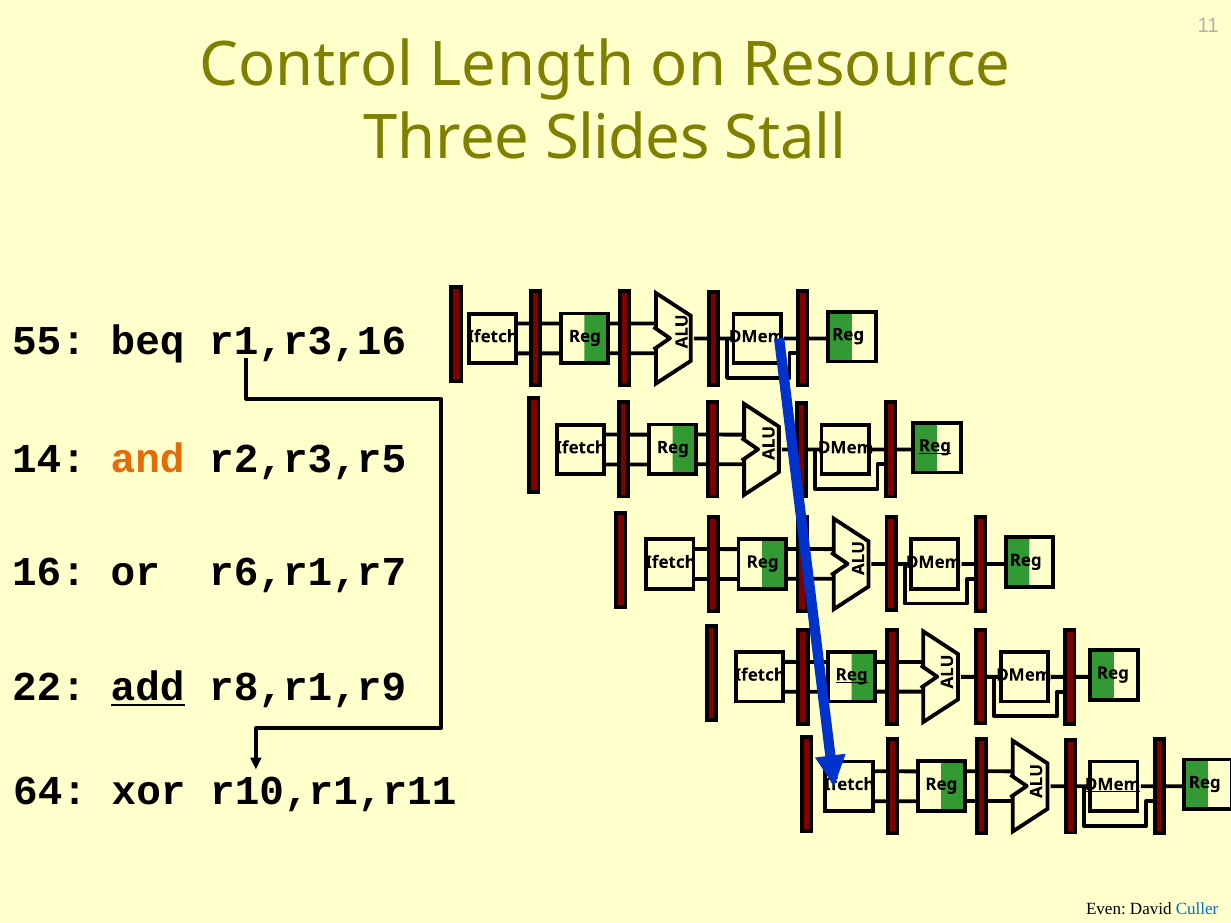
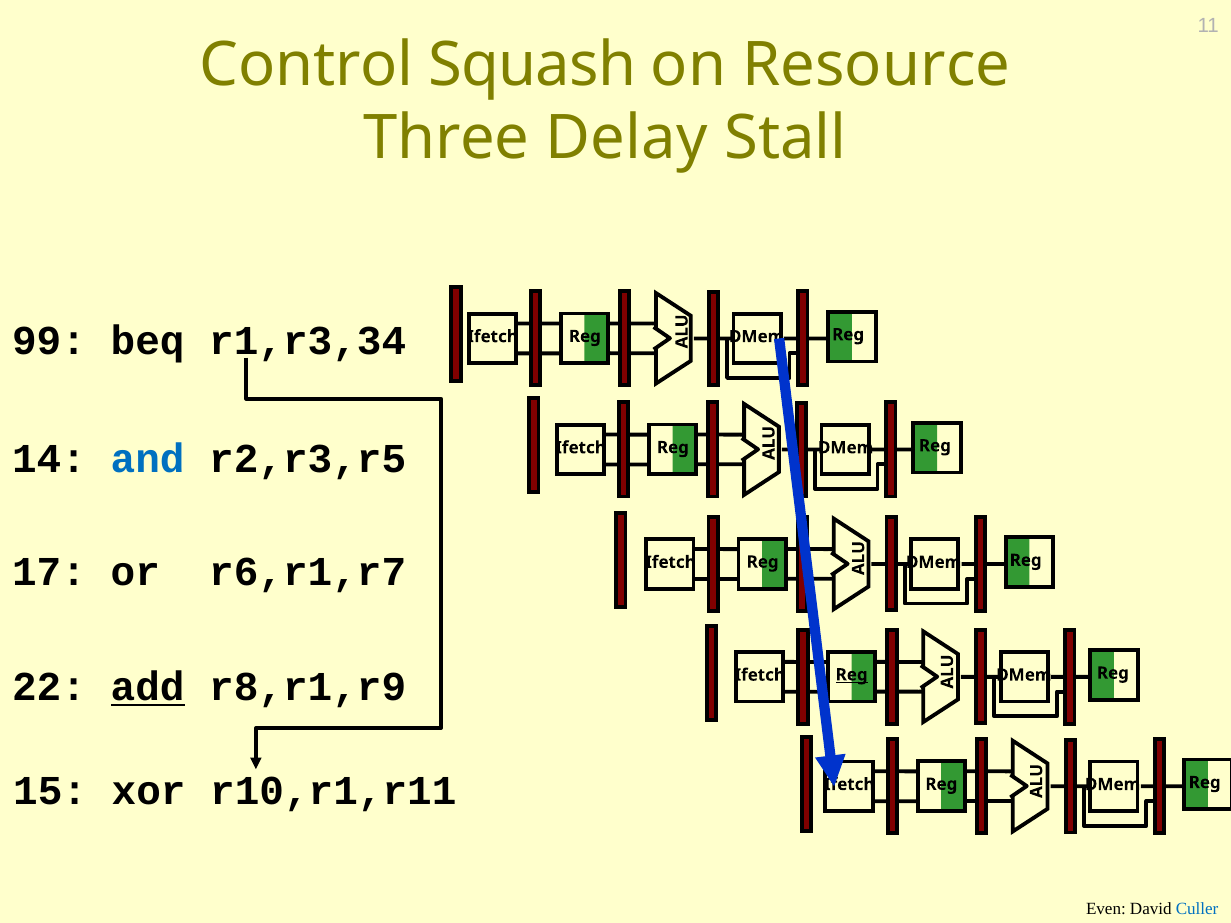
Length: Length -> Squash (532, 65)
Slides: Slides -> Delay (627, 139)
55: 55 -> 99 (49, 341)
r1,r3,16: r1,r3,16 -> r1,r3,34 (308, 341)
and colour: orange -> blue (148, 459)
Reg underline: present -> none (935, 446)
16: 16 -> 17 (49, 572)
64: 64 -> 15 (50, 791)
DMem underline: present -> none (1113, 785)
